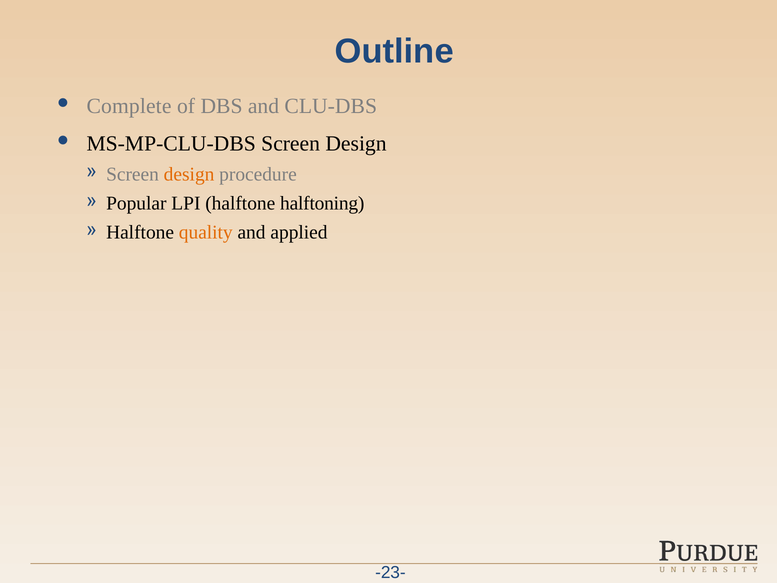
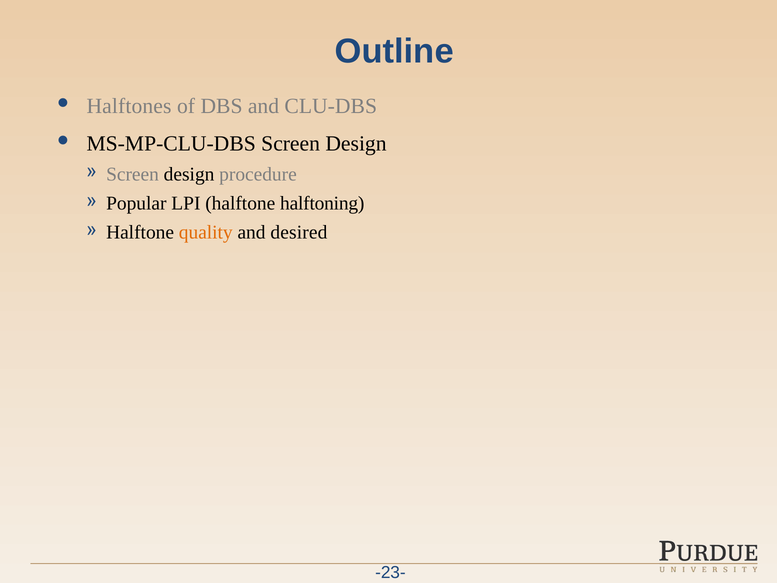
Complete: Complete -> Halftones (129, 106)
design colour: orange -> black (189, 174)
applied: applied -> desired (299, 232)
